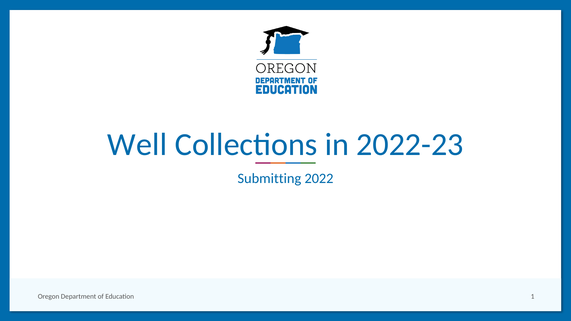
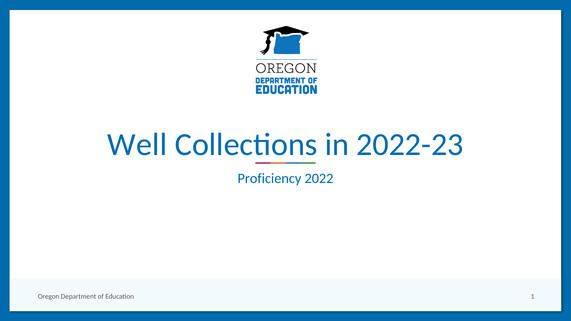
Submitting: Submitting -> Proficiency (269, 178)
